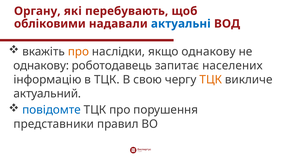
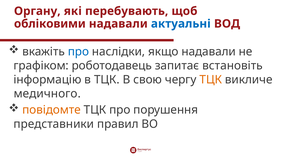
про colour: orange -> blue (78, 52)
якщо однакову: однакову -> надавали (209, 52)
однакову: однакову -> графіком (41, 66)
населених: населених -> встановіть (232, 66)
актуальний: актуальний -> медичного (47, 94)
повідомте colour: blue -> orange (51, 110)
